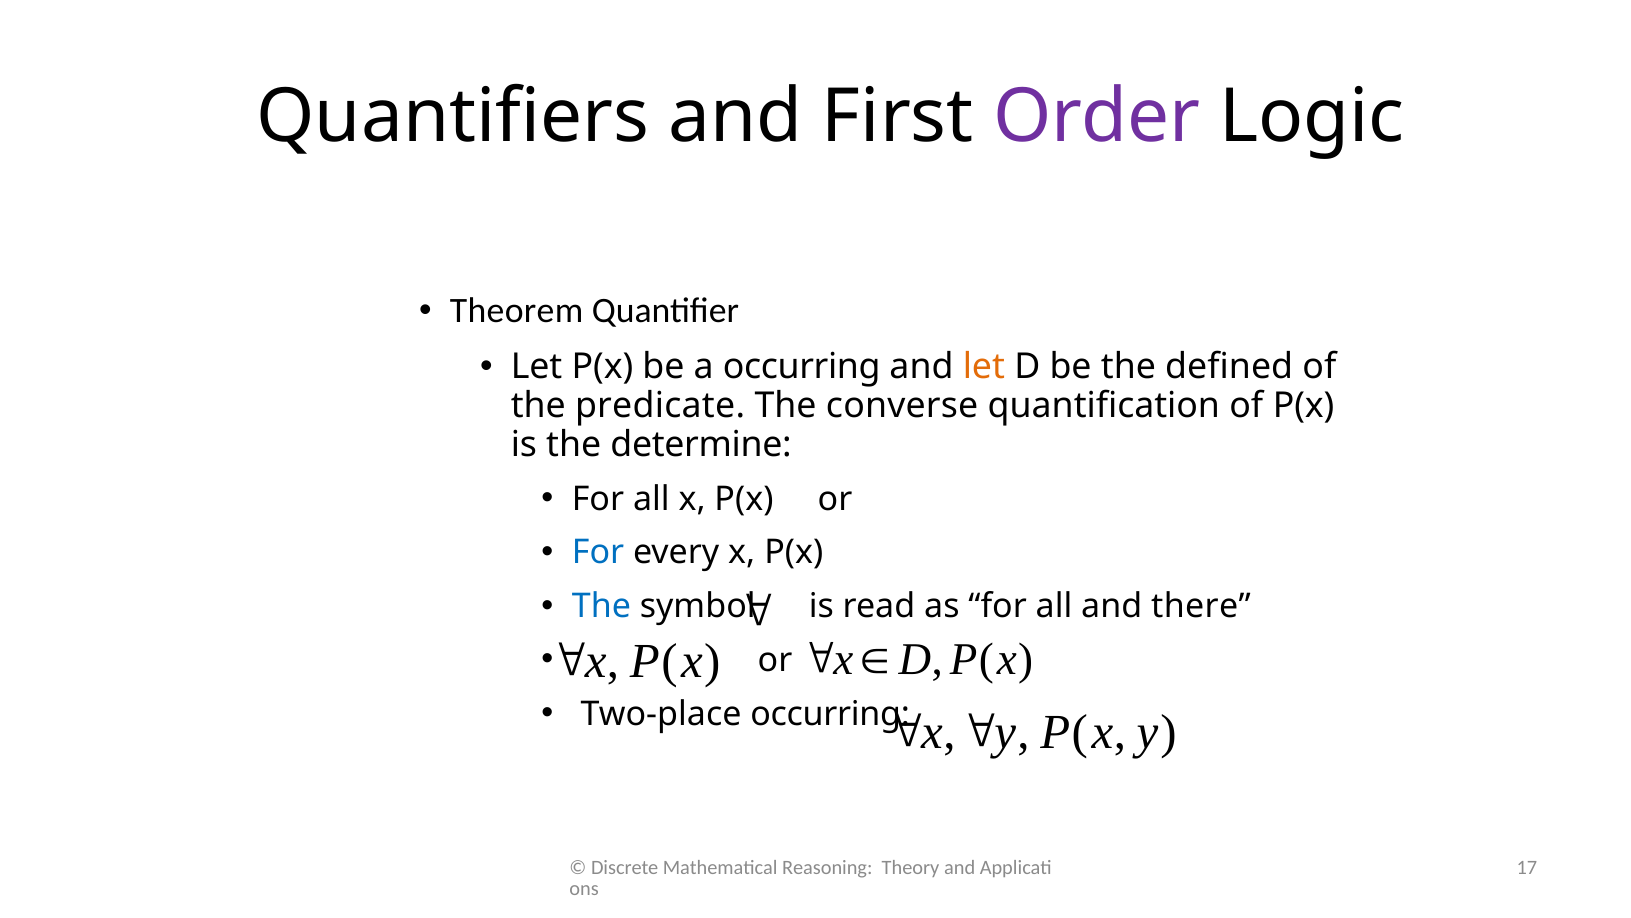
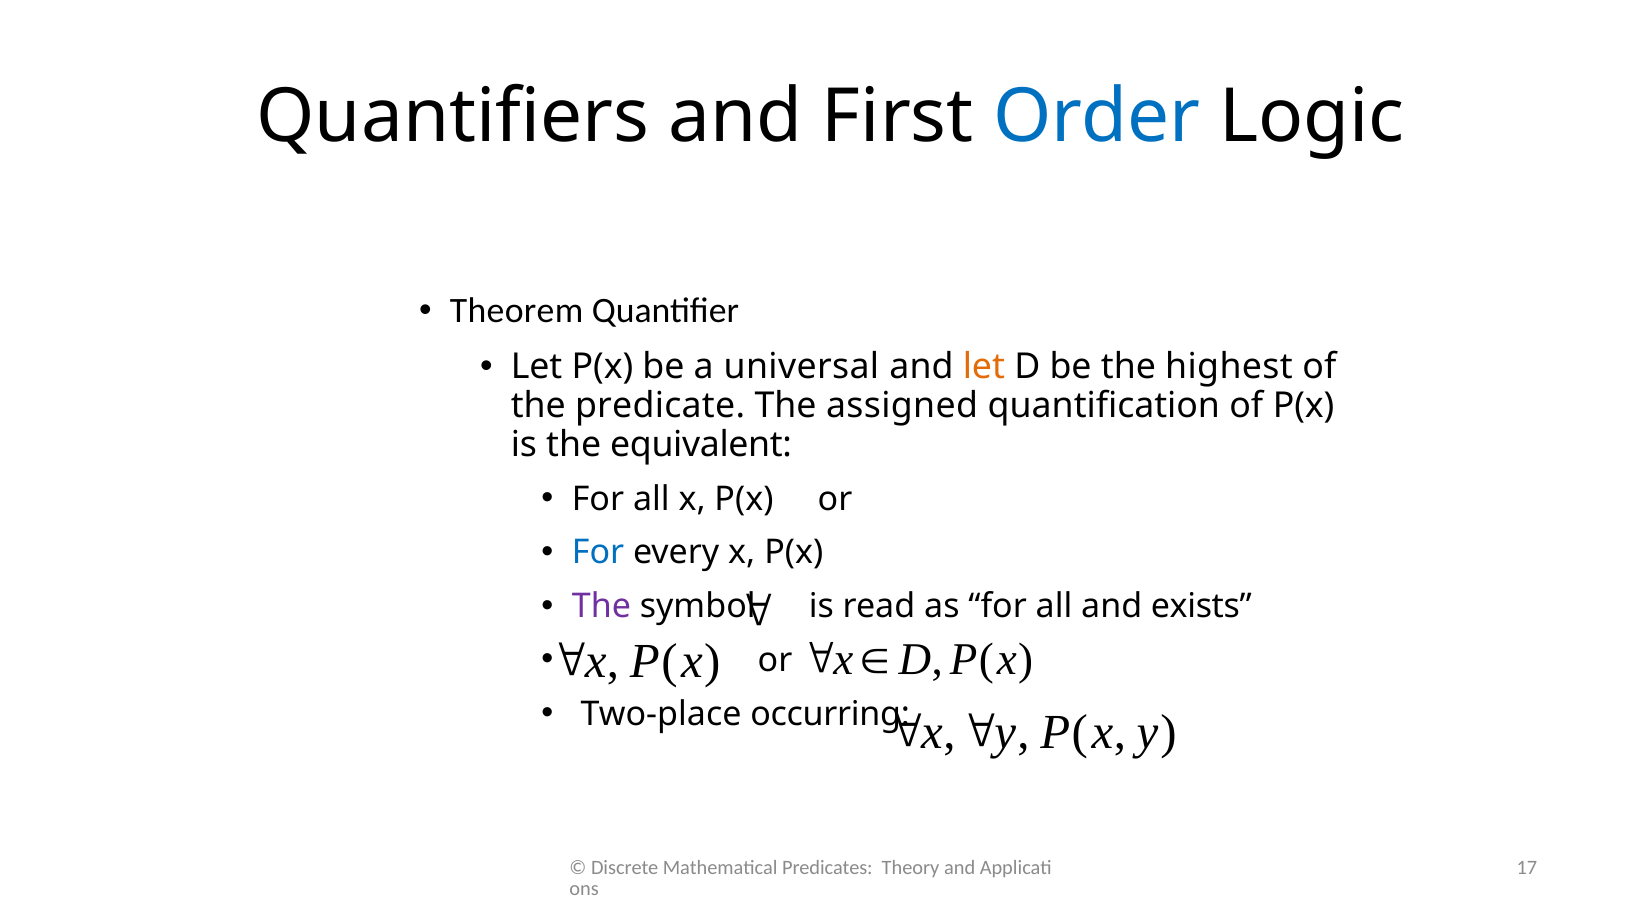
Order colour: purple -> blue (1097, 116)
a occurring: occurring -> universal (801, 367)
defined: defined -> highest (1229, 367)
converse: converse -> assigned (902, 405)
determine: determine -> equivalent (701, 444)
The colour: blue -> purple (601, 606)
there: there -> exists (1201, 606)
Reasoning: Reasoning -> Predicates (827, 868)
